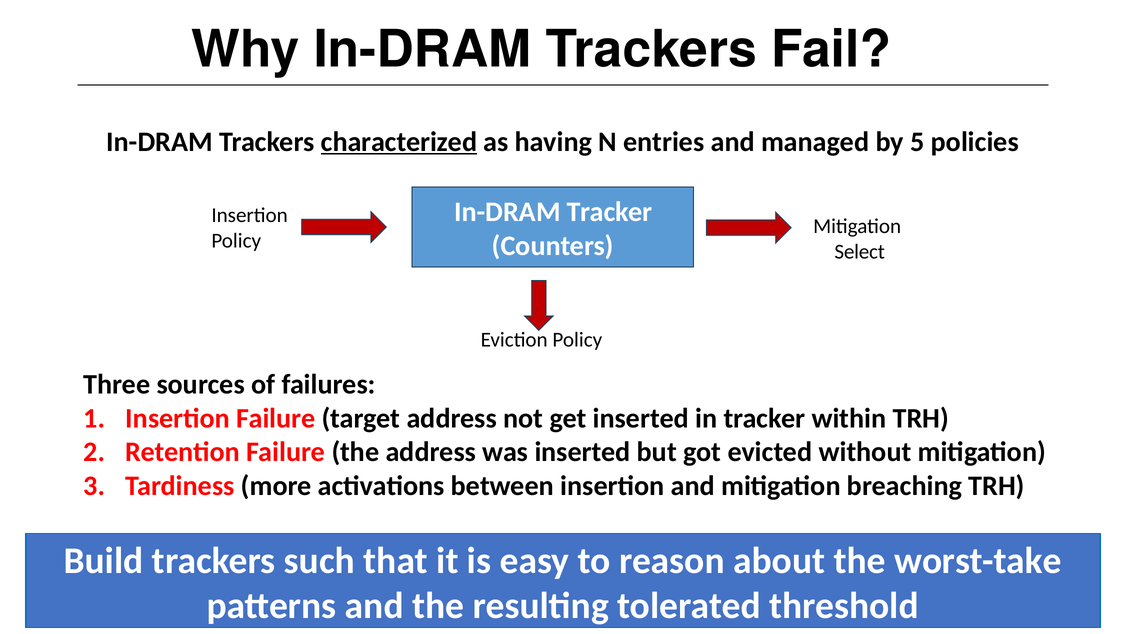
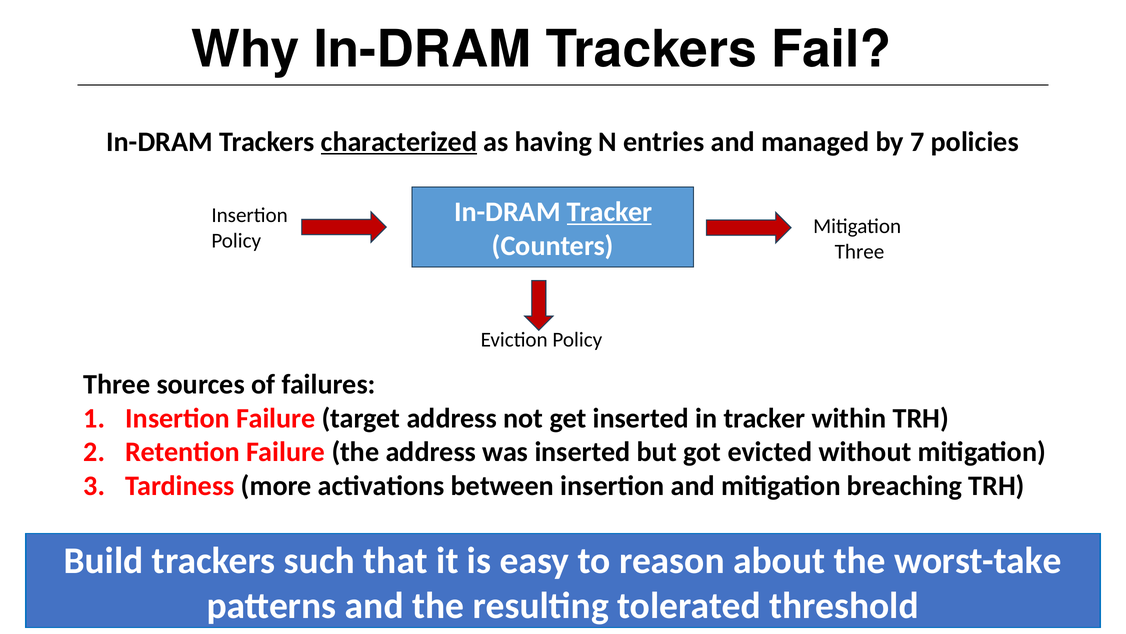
5: 5 -> 7 (917, 142)
Tracker underline: none -> present (609, 212)
Select: Select -> Three (860, 252)
